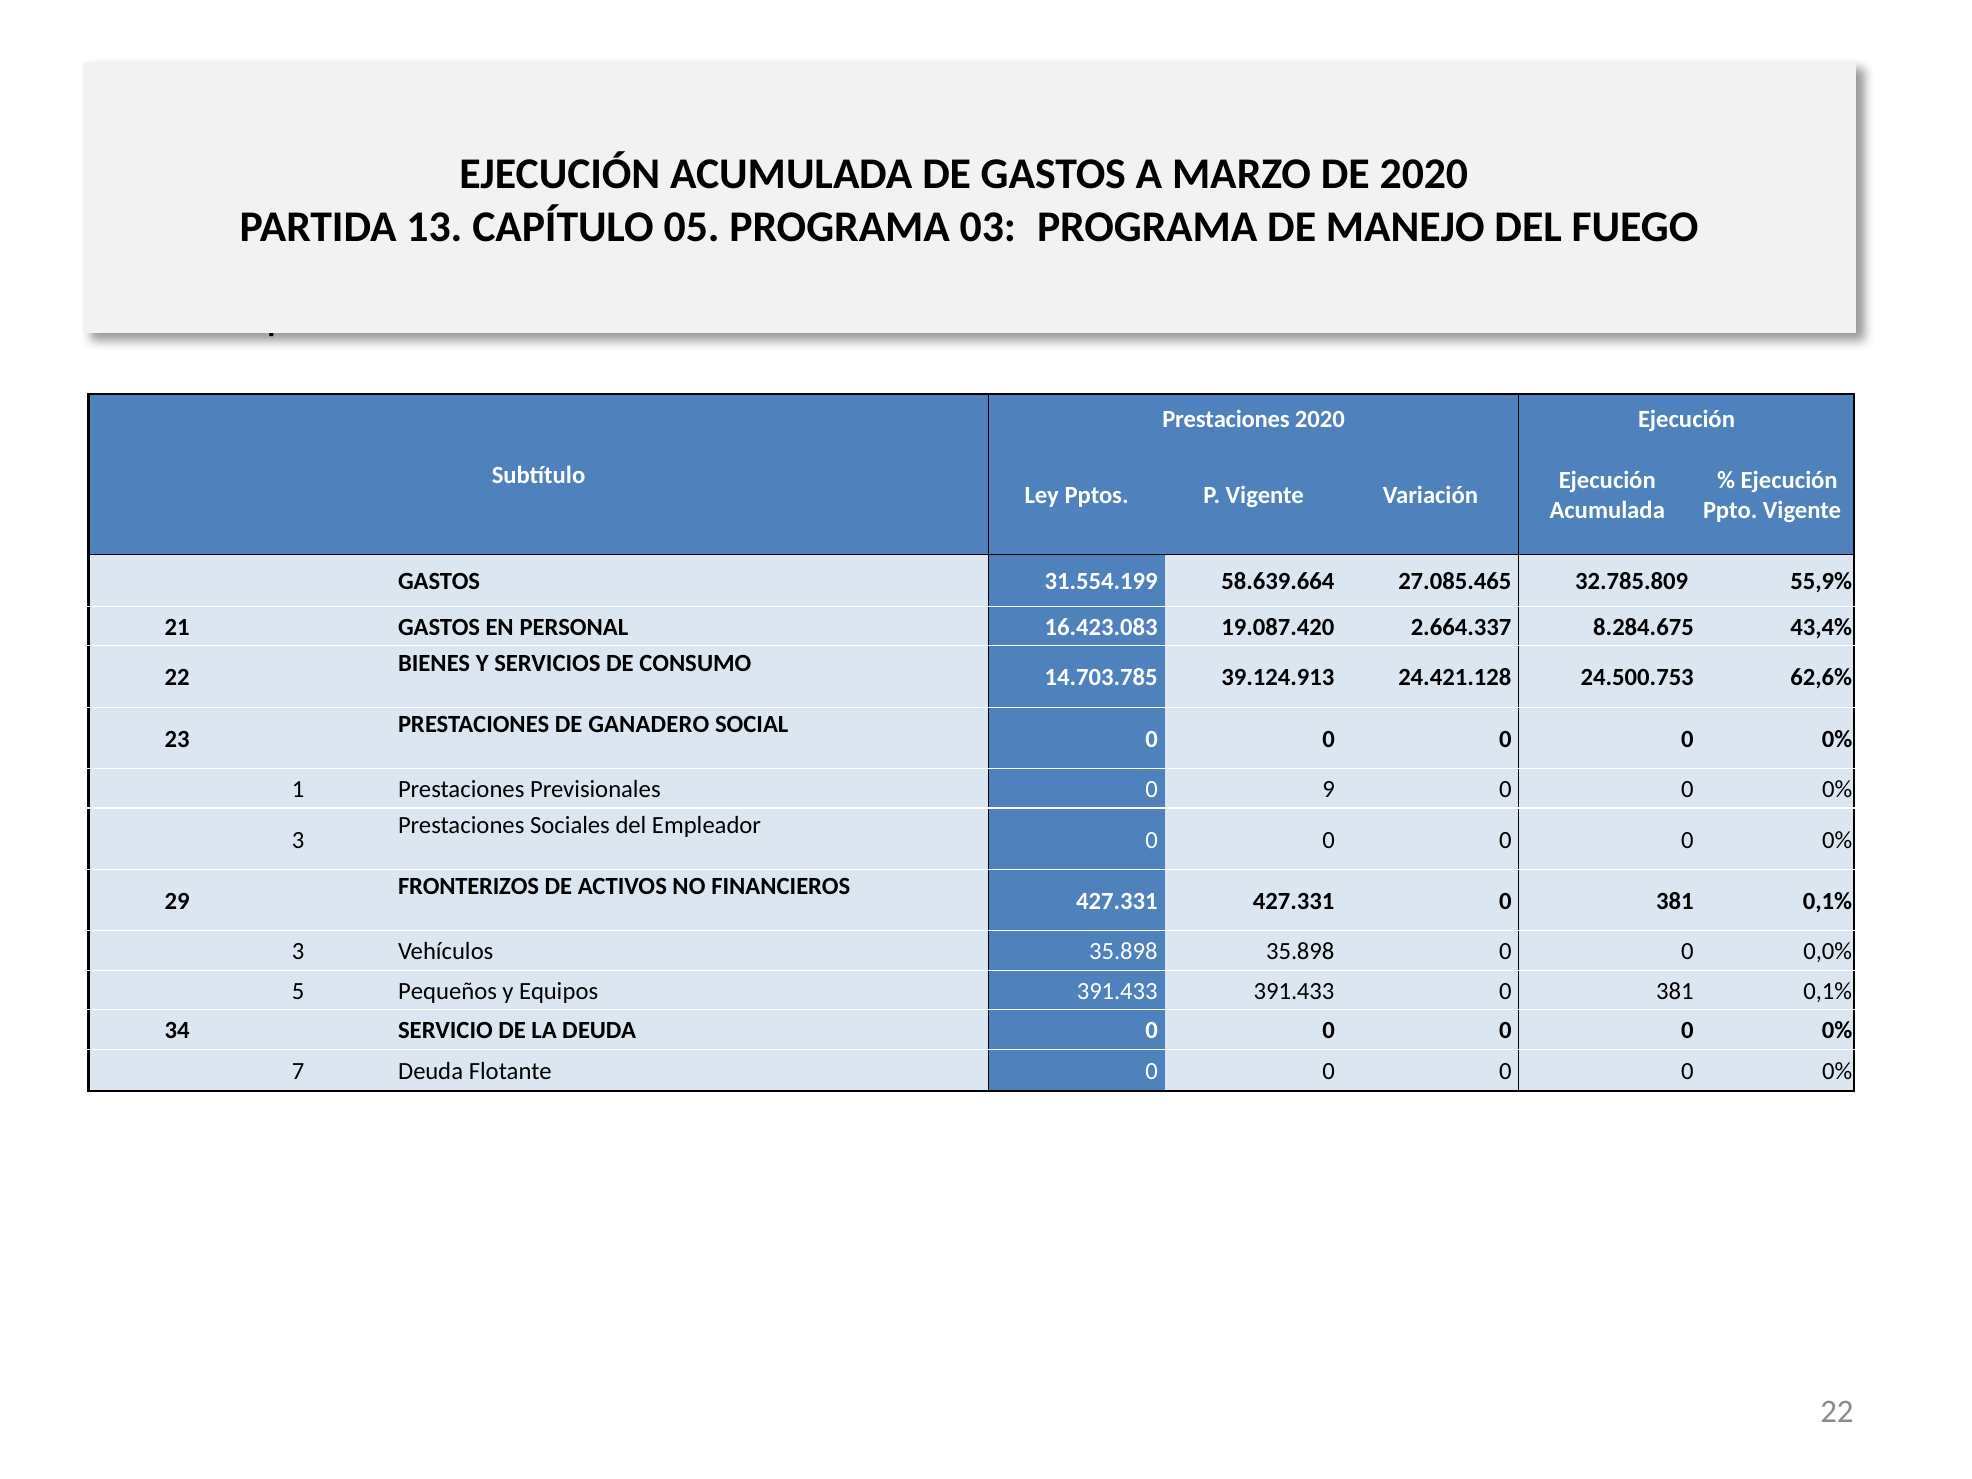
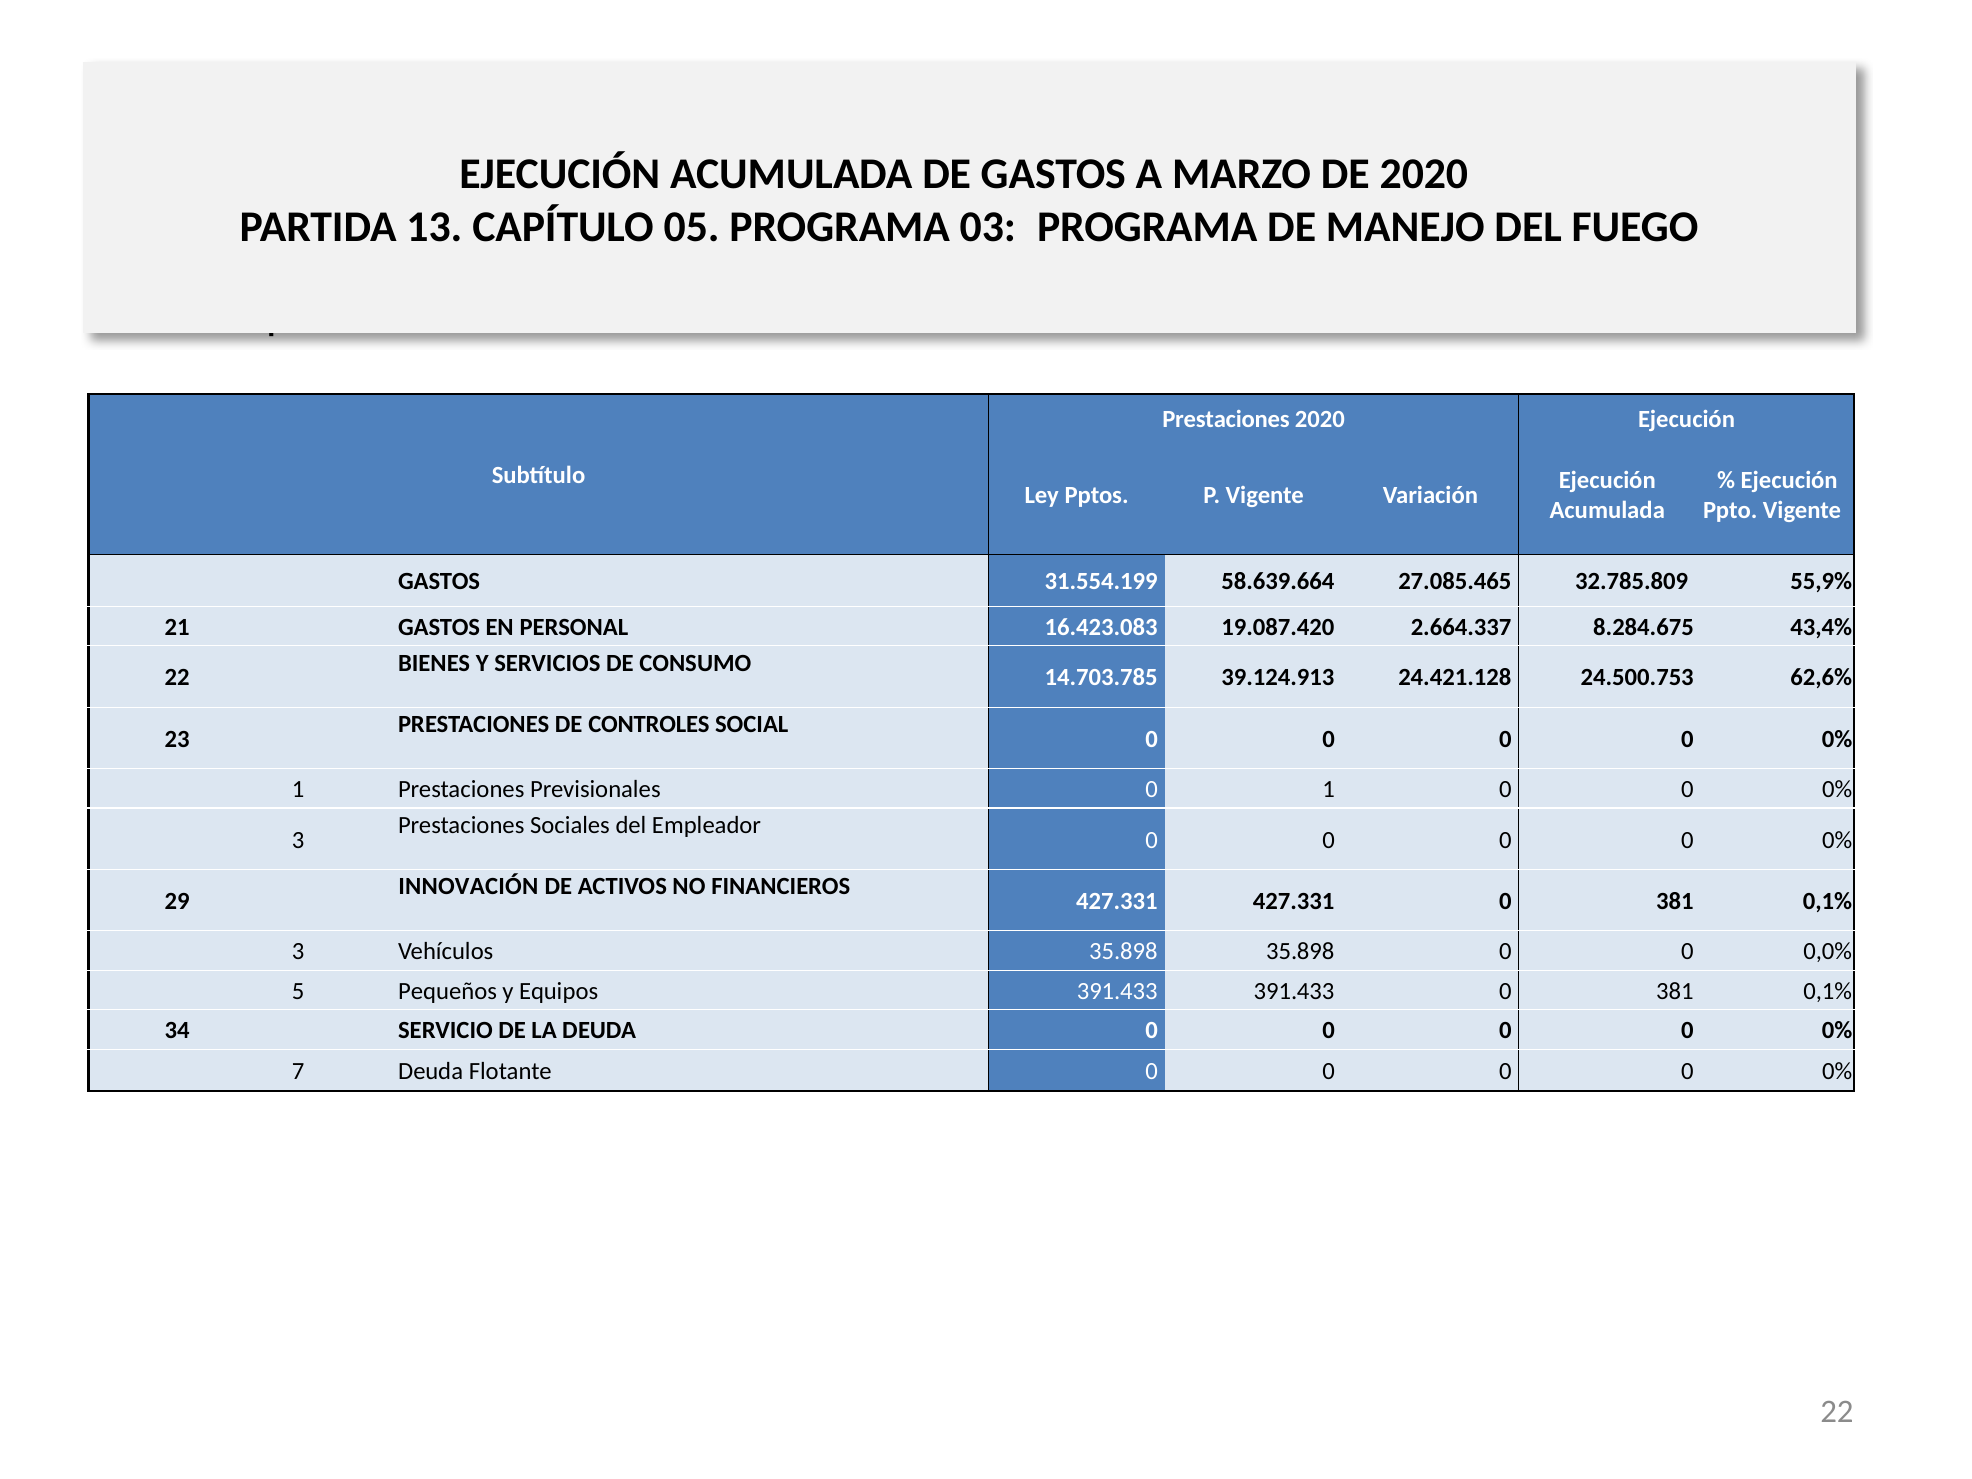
GANADERO: GANADERO -> CONTROLES (649, 724)
0 9: 9 -> 1 (1328, 790)
FRONTERIZOS: FRONTERIZOS -> INNOVACIÓN (468, 887)
